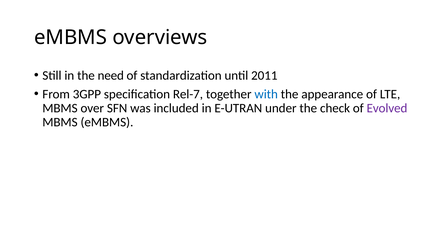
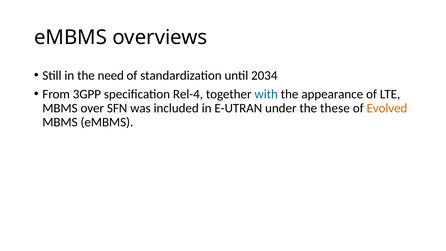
2011: 2011 -> 2034 (264, 75)
Rel-7: Rel-7 -> Rel-4 (188, 94)
check: check -> these (335, 108)
Evolved colour: purple -> orange (387, 108)
